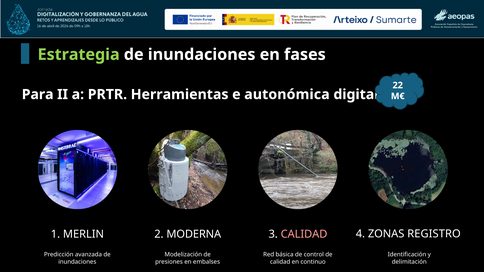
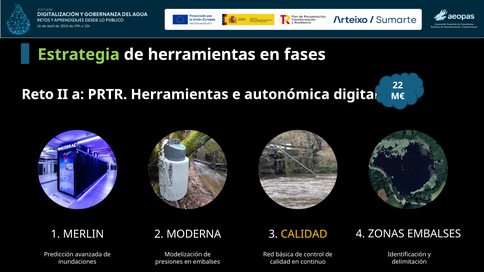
inundaciones: inundaciones -> herramientas (202, 55)
Para: Para -> Reto (38, 95)
ZONAS REGISTRO: REGISTRO -> EMBALSES (434, 234)
CALIDAD colour: pink -> yellow (304, 234)
